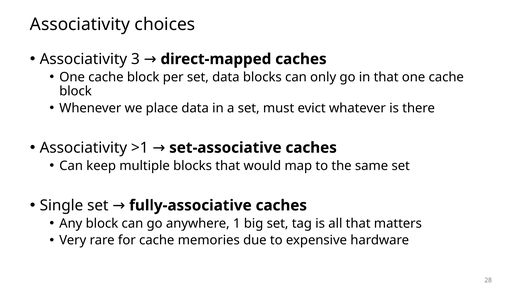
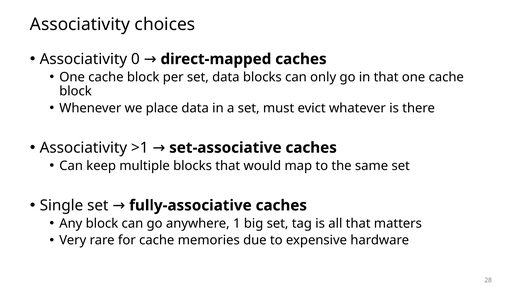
3: 3 -> 0 (135, 59)
